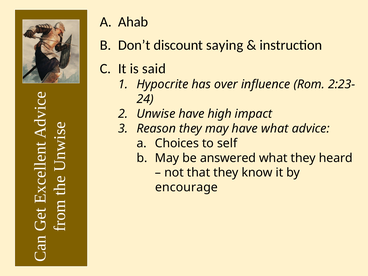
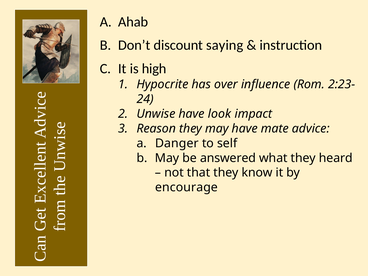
said: said -> high (154, 69)
high: high -> look (219, 114)
have what: what -> mate (275, 129)
Choices: Choices -> Danger (177, 143)
